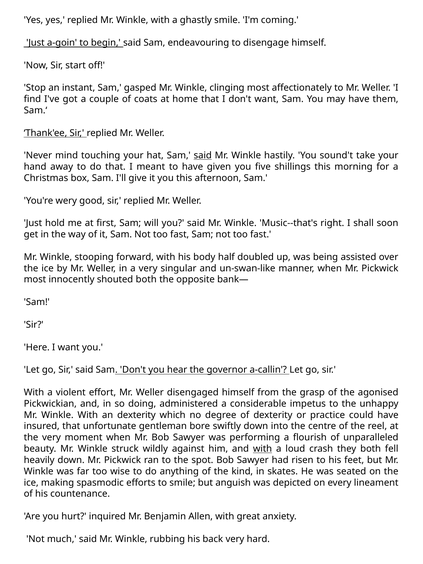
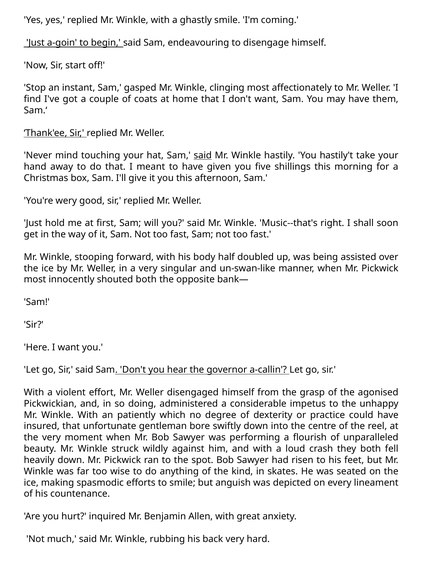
sound't: sound't -> hastily't (336, 155)
an dexterity: dexterity -> patiently (136, 415)
with underline: present -> none (263, 449)
